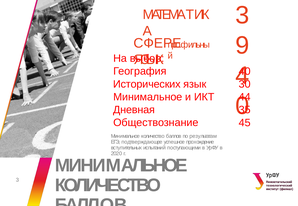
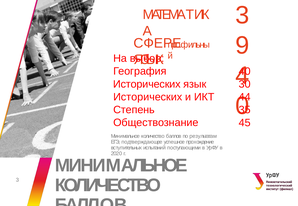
Минимальное: Минимальное -> Исторических (148, 97)
Дневная: Дневная -> Степень (134, 110)
